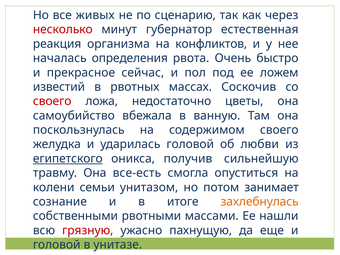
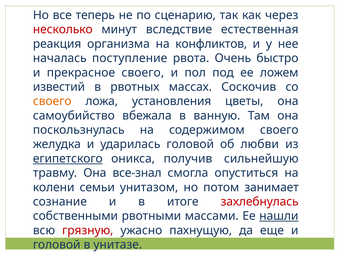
живых: живых -> теперь (95, 15)
губернатор: губернатор -> вследствие (179, 30)
определения: определения -> поступление (130, 58)
прекрасное сейчас: сейчас -> своего (143, 73)
своего colour: red -> orange (52, 101)
недостаточно: недостаточно -> установления (172, 101)
все-есть: все-есть -> все-знал (137, 173)
захлебнулась colour: orange -> red (260, 202)
нашли underline: none -> present (279, 216)
